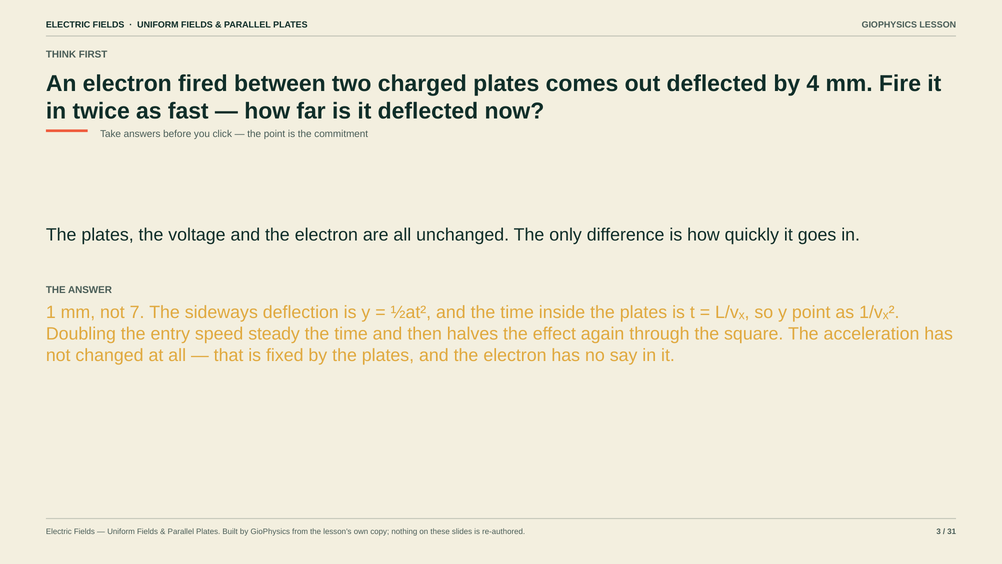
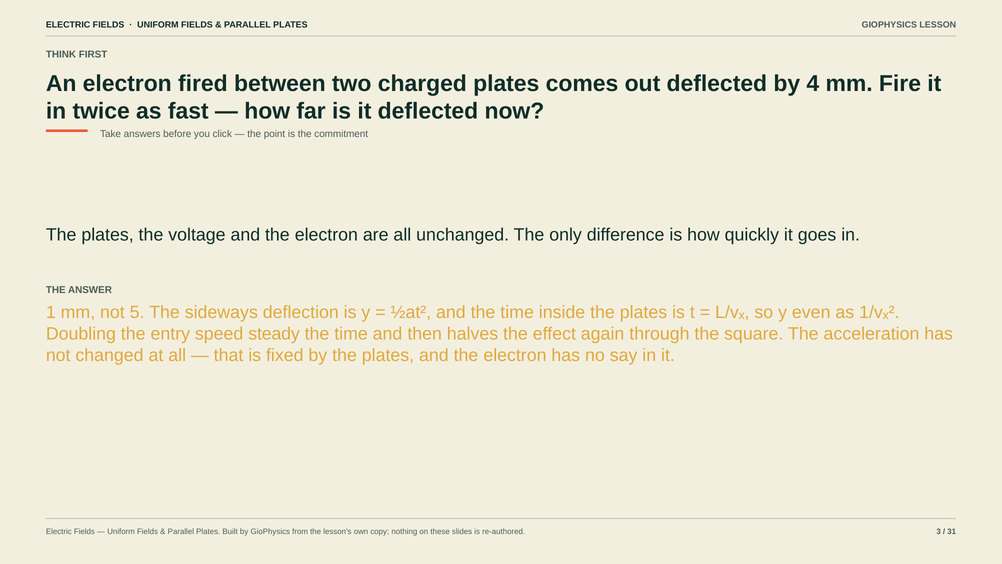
7: 7 -> 5 (137, 312)
y point: point -> even (811, 312)
